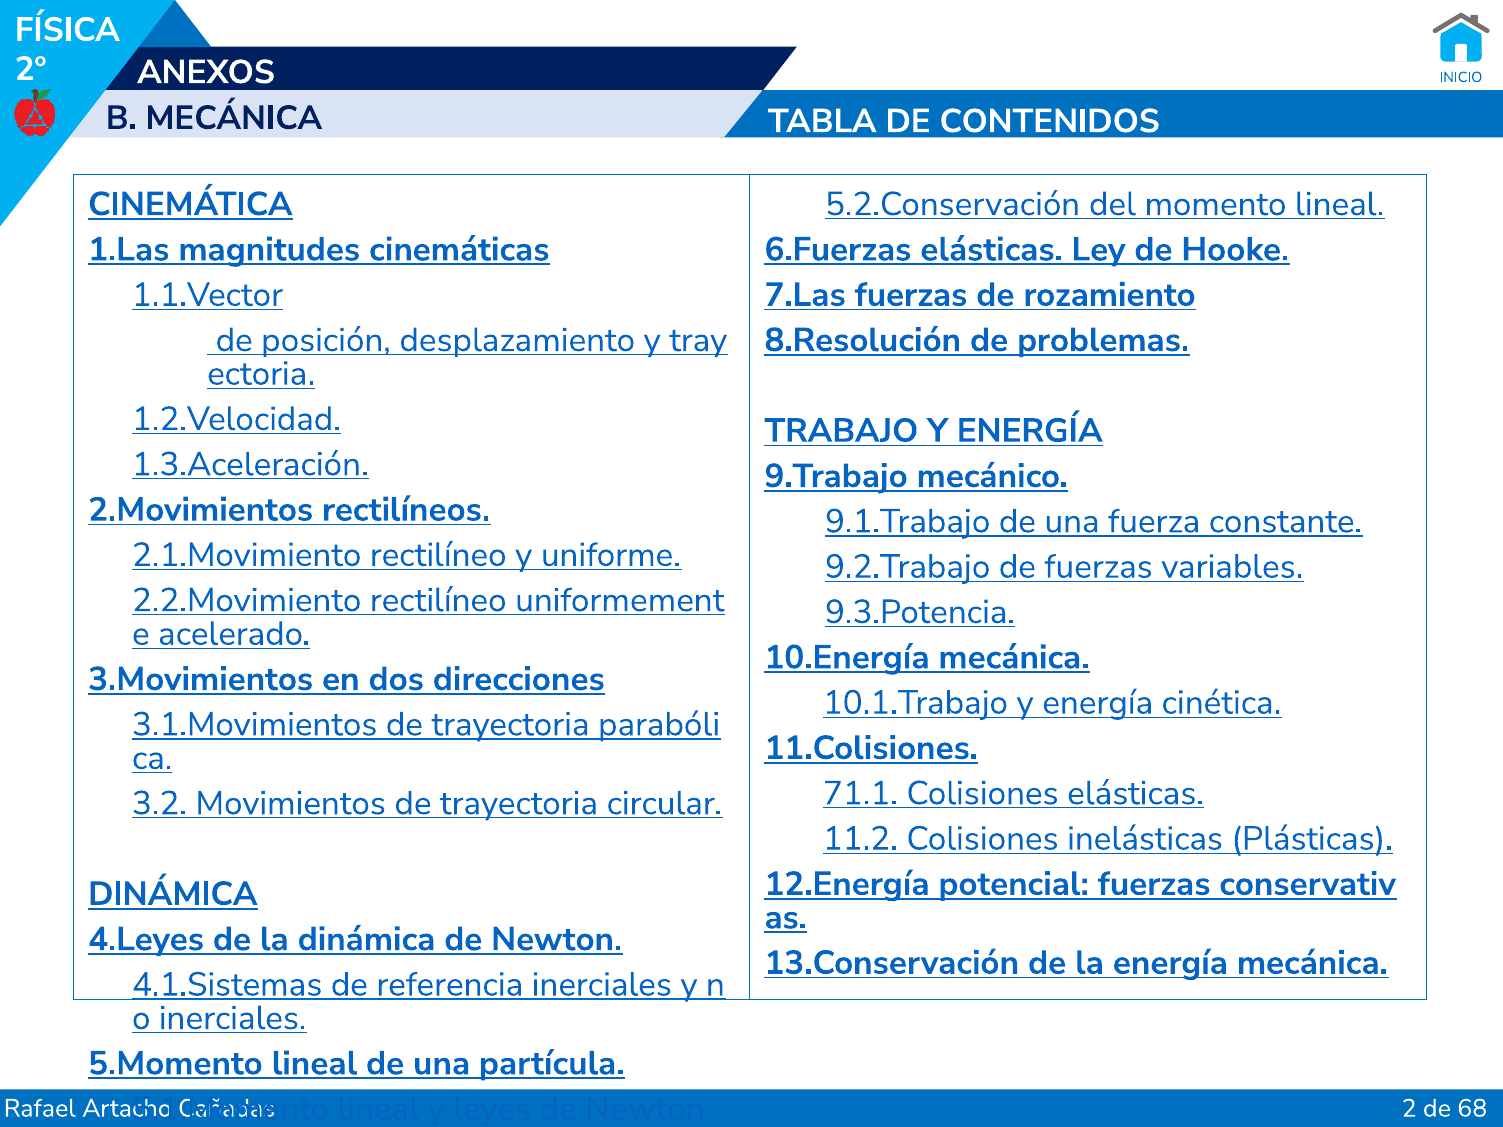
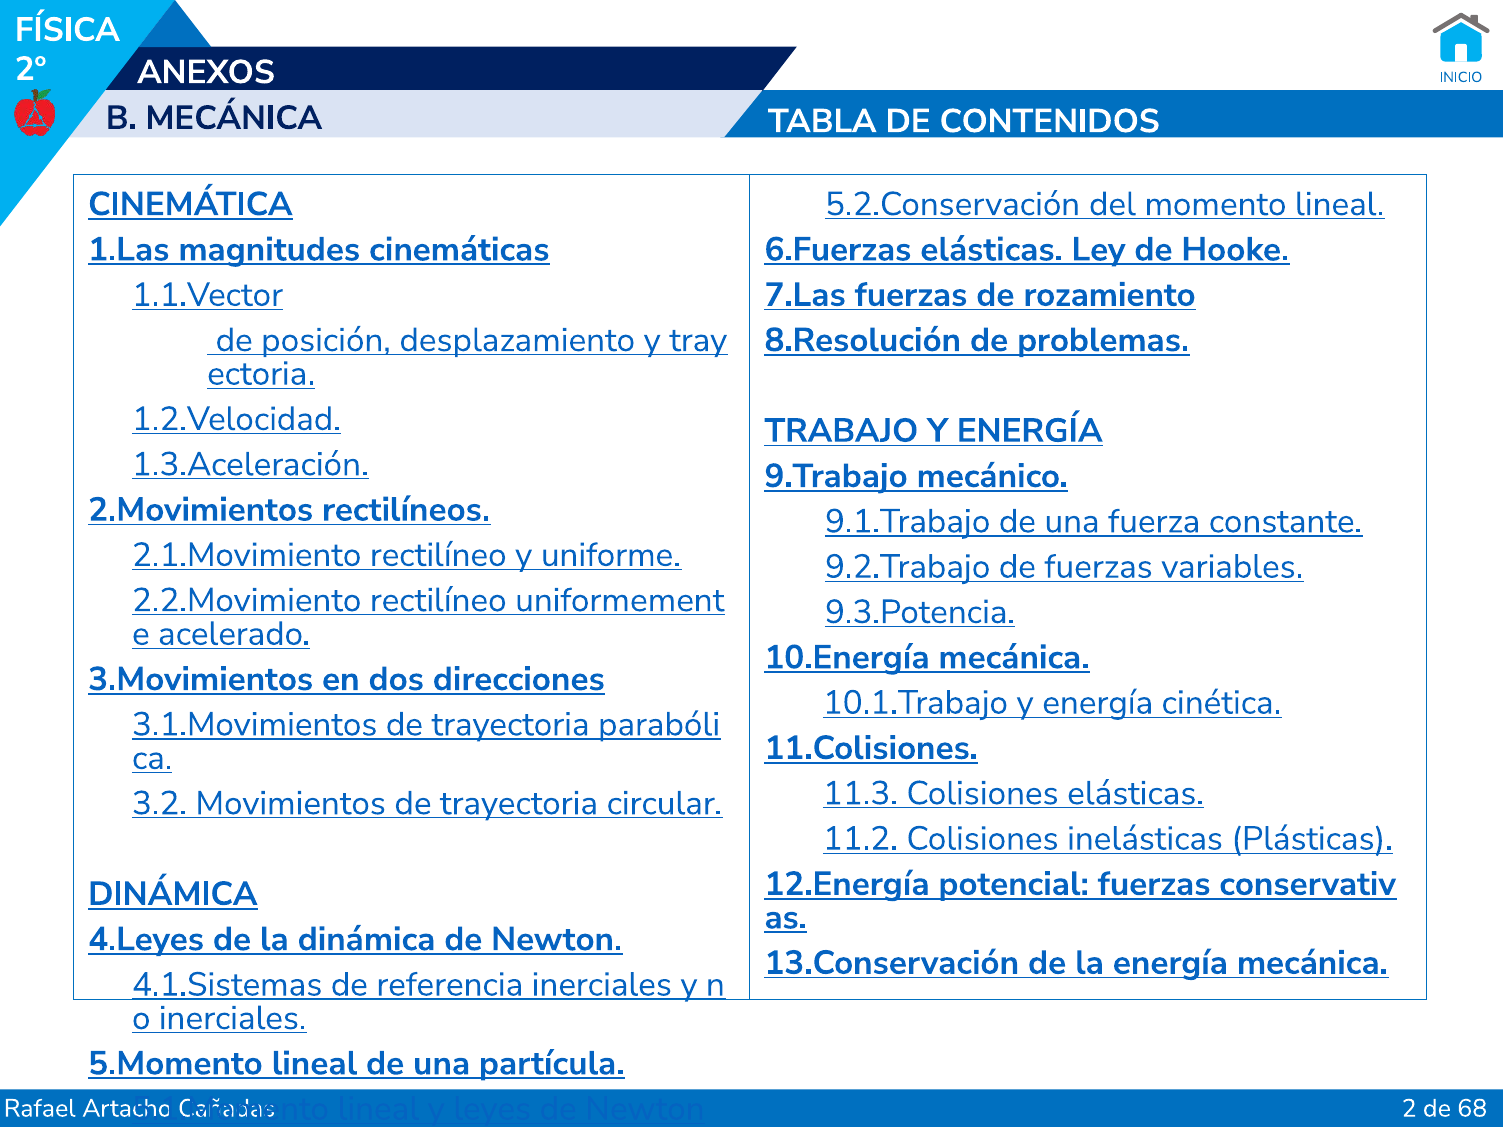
71.1: 71.1 -> 11.3 (860, 793)
